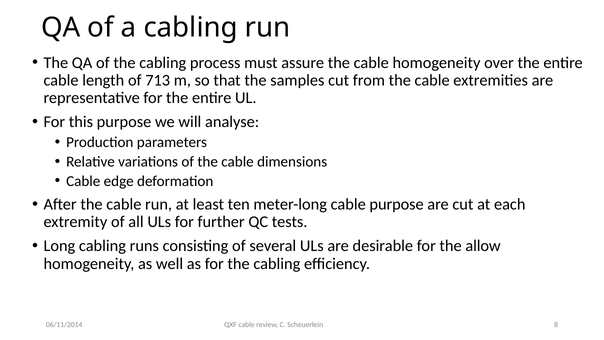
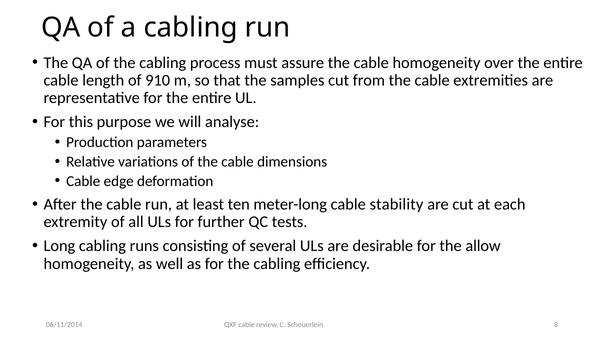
713: 713 -> 910 (158, 80)
cable purpose: purpose -> stability (396, 204)
